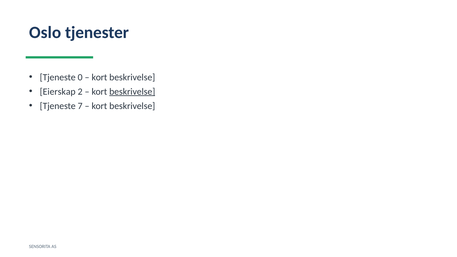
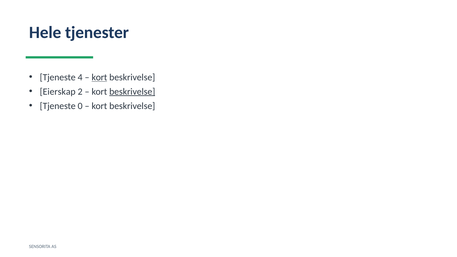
Oslo: Oslo -> Hele (45, 33)
0: 0 -> 4 (80, 77)
kort underline: none -> present (99, 77)
7: 7 -> 0 (80, 106)
